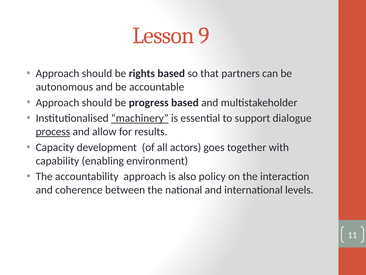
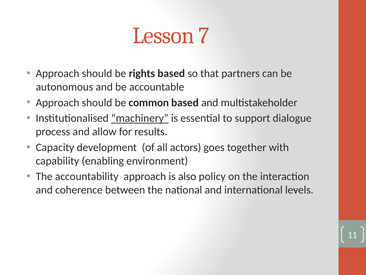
9: 9 -> 7 (204, 35)
progress: progress -> common (149, 102)
process underline: present -> none (53, 131)
